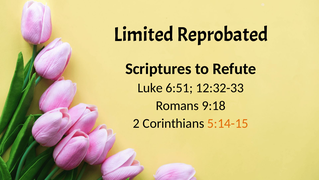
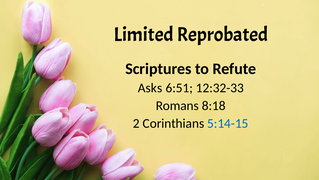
Luke: Luke -> Asks (150, 88)
9:18: 9:18 -> 8:18 (214, 105)
5:14-15 colour: orange -> blue (228, 123)
